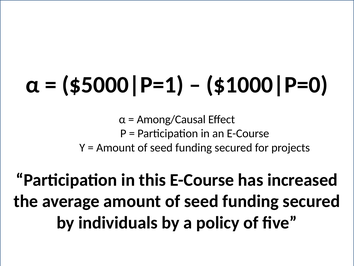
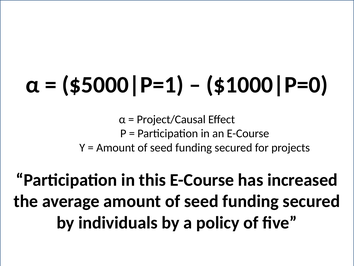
Among/Causal: Among/Causal -> Project/Causal (171, 119)
